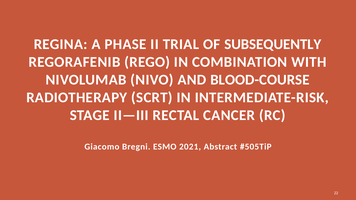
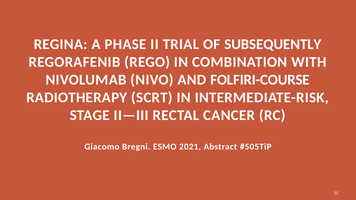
BLOOD-COURSE: BLOOD-COURSE -> FOLFIRI-COURSE (260, 80)
